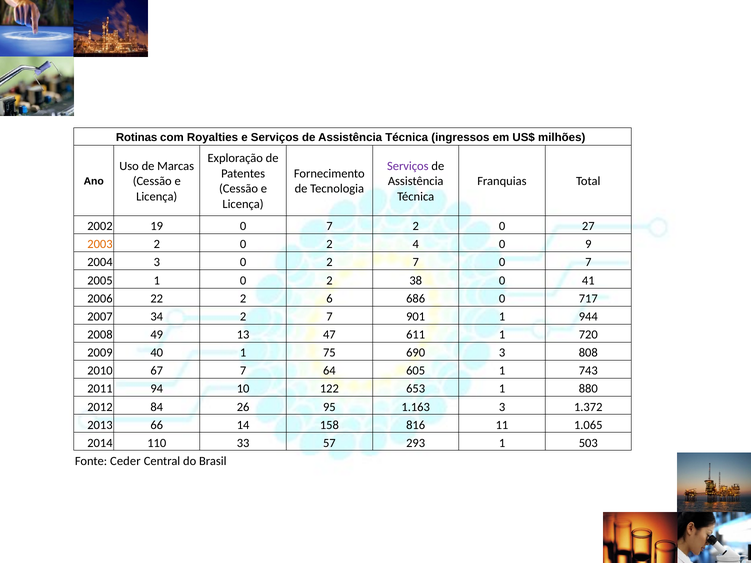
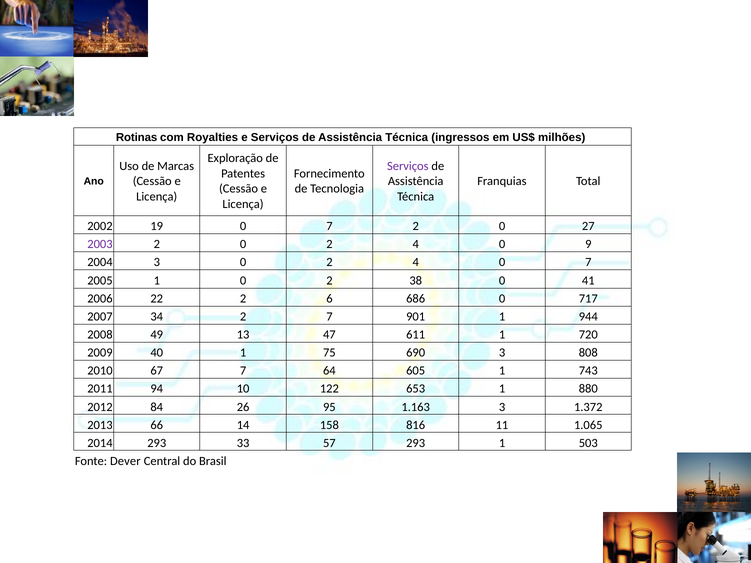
2003 colour: orange -> purple (100, 244)
3 0 2 7: 7 -> 4 (416, 262)
2014 110: 110 -> 293 (157, 443)
Ceder: Ceder -> Dever (125, 461)
